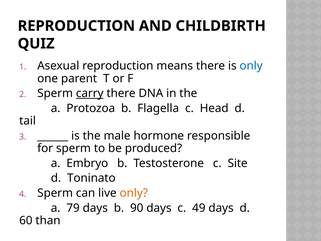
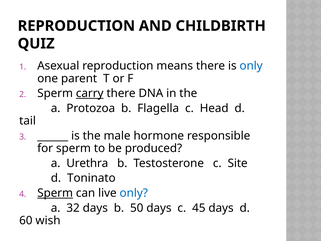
Embryo: Embryo -> Urethra (87, 163)
Sperm underline: none -> present (55, 193)
only colour: orange -> blue (134, 193)
79: 79 -> 32 (73, 208)
90: 90 -> 50 (137, 208)
49: 49 -> 45 (199, 208)
than: than -> wish (48, 220)
